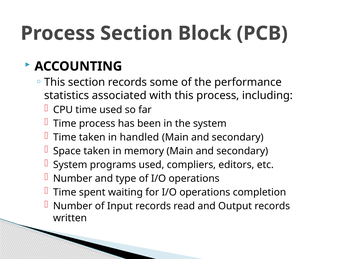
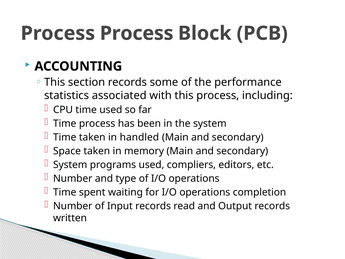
Process Section: Section -> Process (137, 33)
